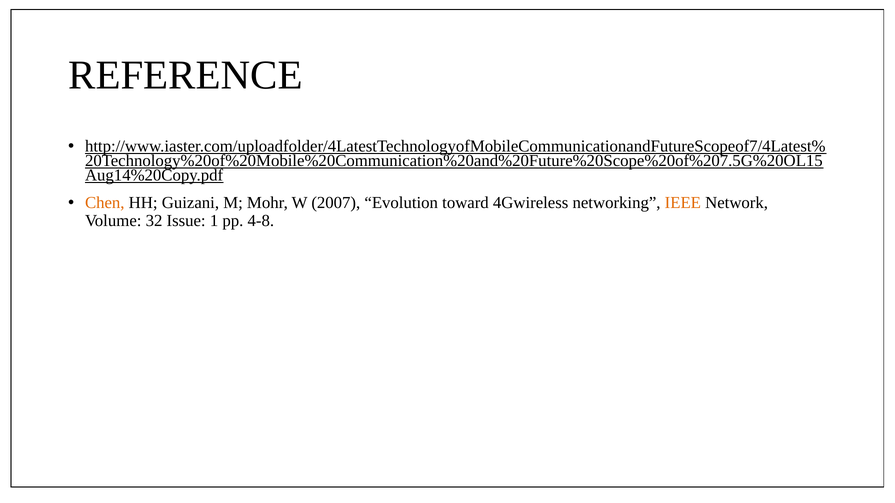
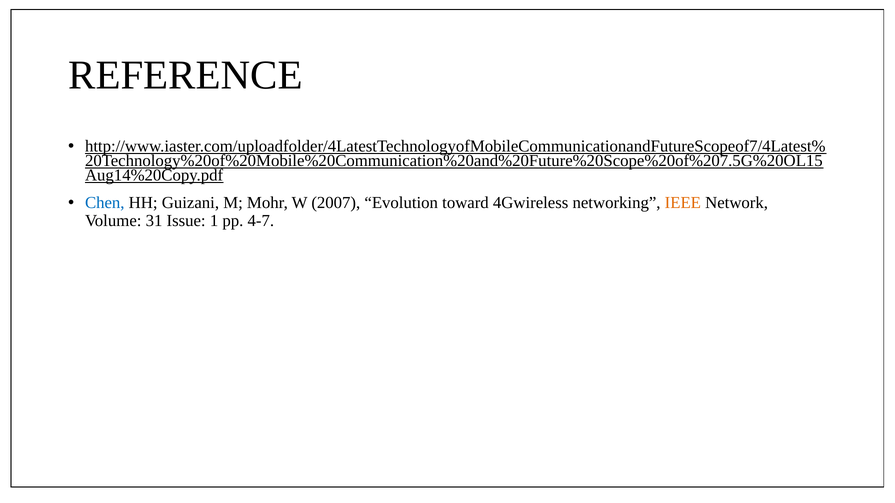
Chen colour: orange -> blue (105, 203)
32: 32 -> 31 (154, 221)
4-8: 4-8 -> 4-7 (261, 221)
